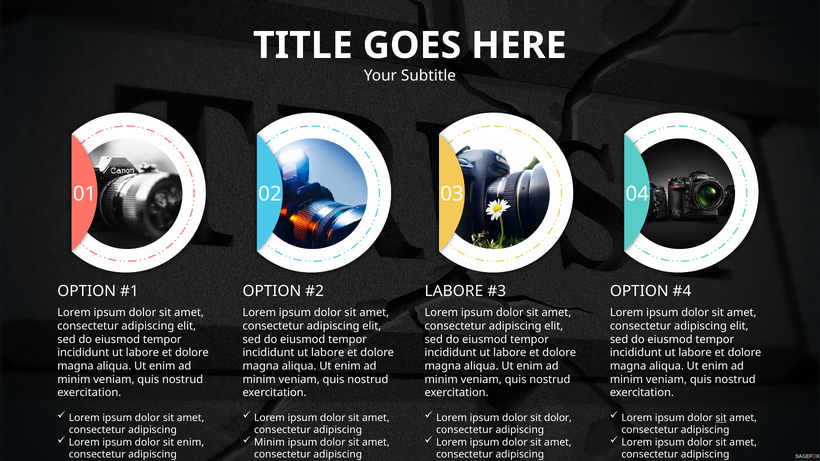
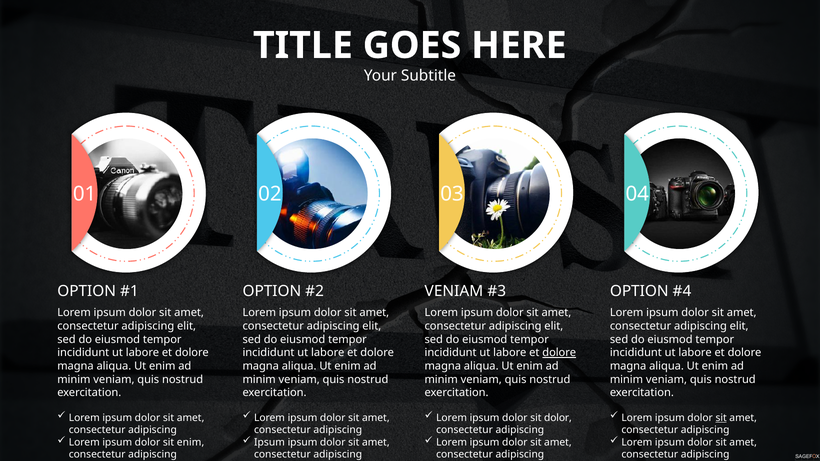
LABORE: LABORE -> VENIAM (454, 291)
dolore underline: none -> present (559, 353)
Minim: Minim -> Ipsum (269, 443)
